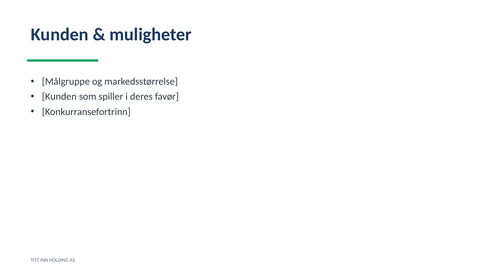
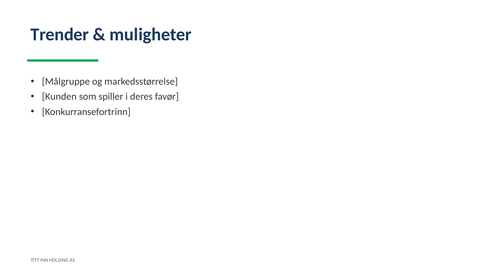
Kunden: Kunden -> Trender (60, 34)
